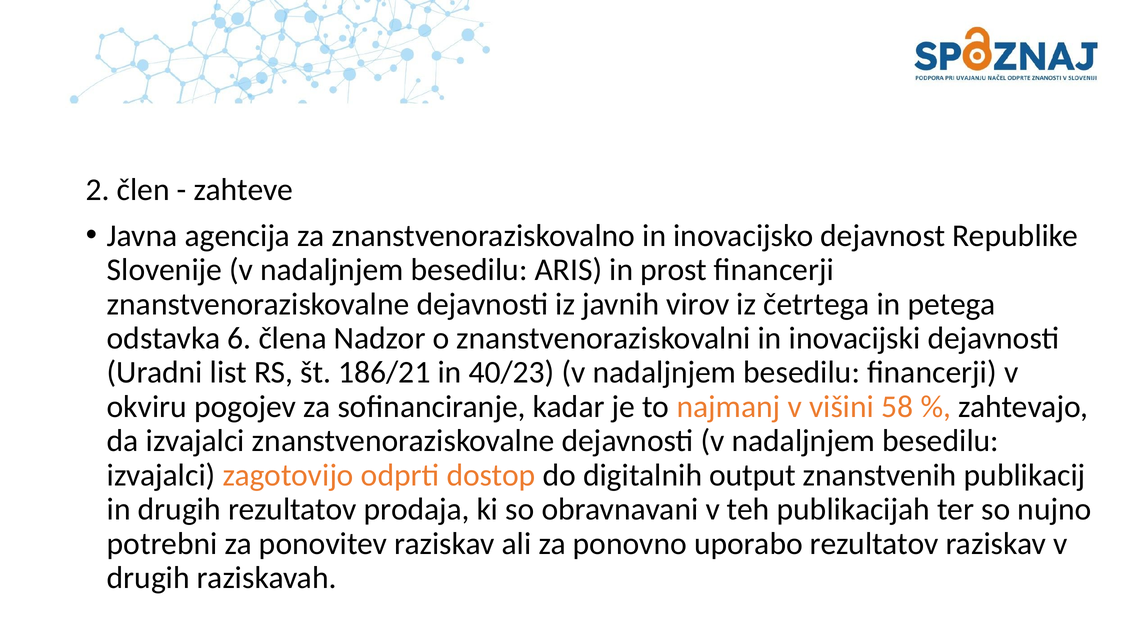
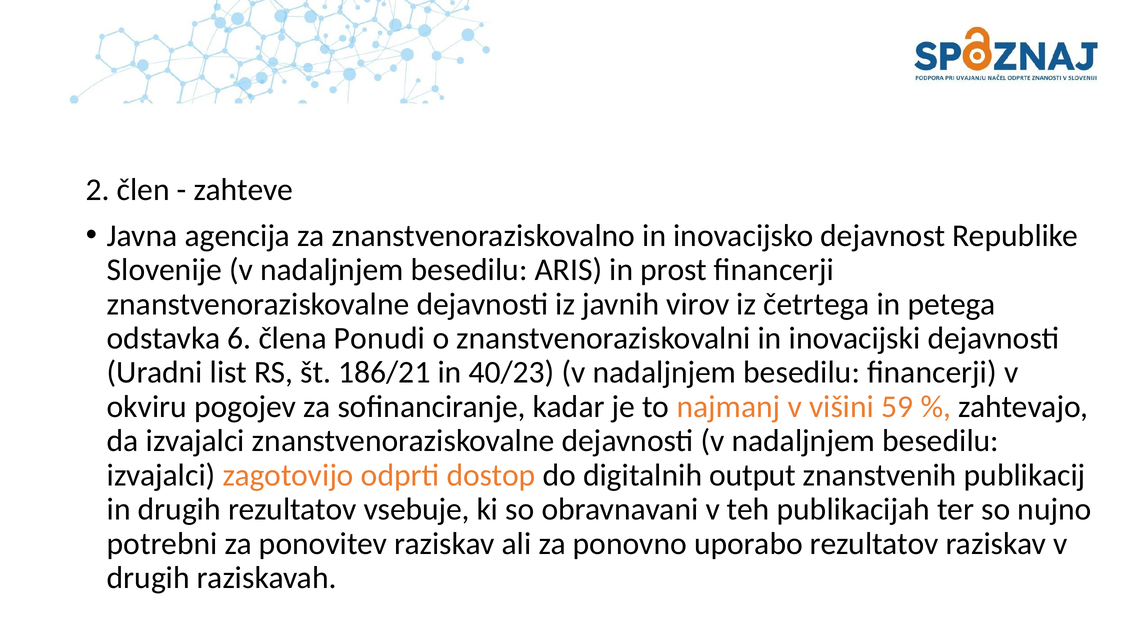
Nadzor: Nadzor -> Ponudi (379, 338)
58: 58 -> 59 (897, 407)
prodaja: prodaja -> vsebuje (417, 509)
